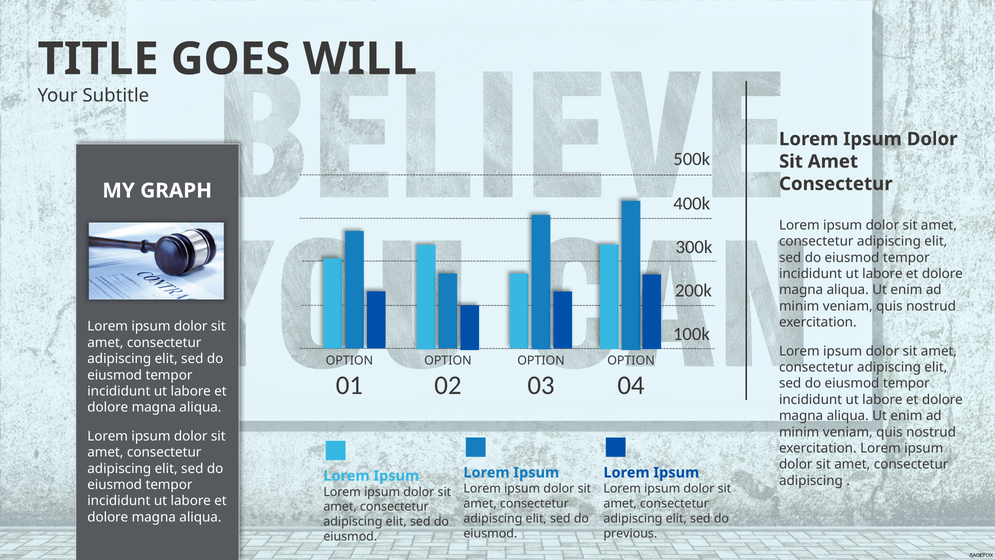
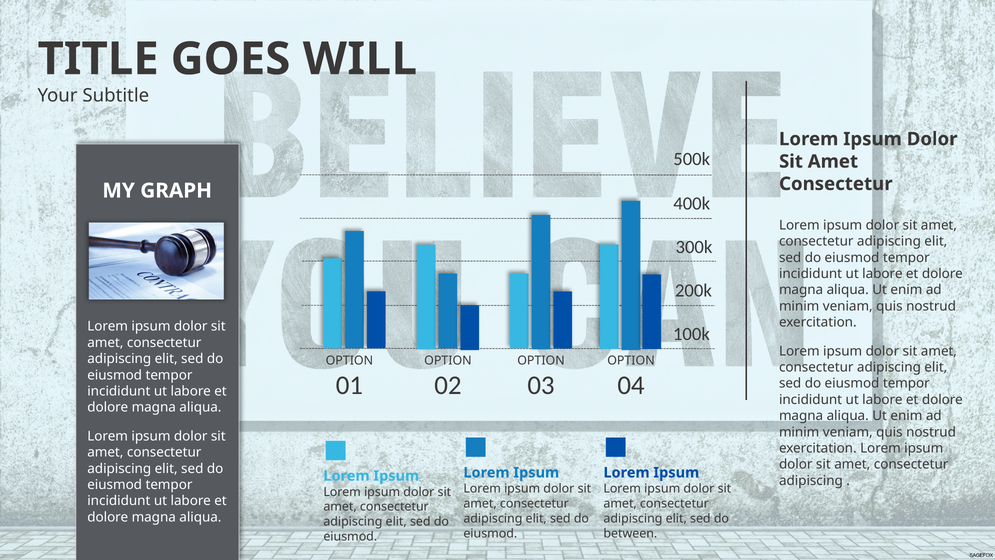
previous: previous -> between (630, 533)
